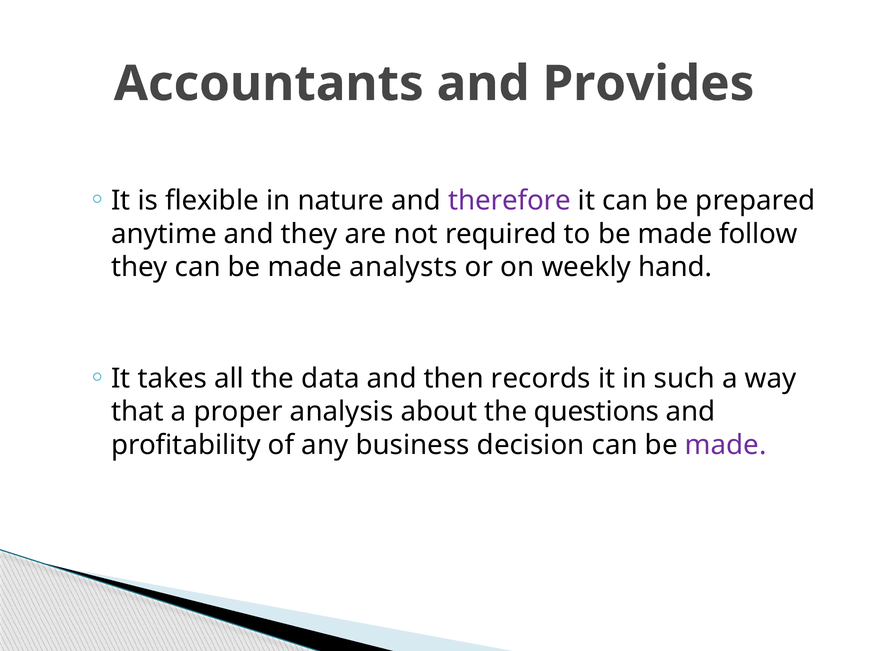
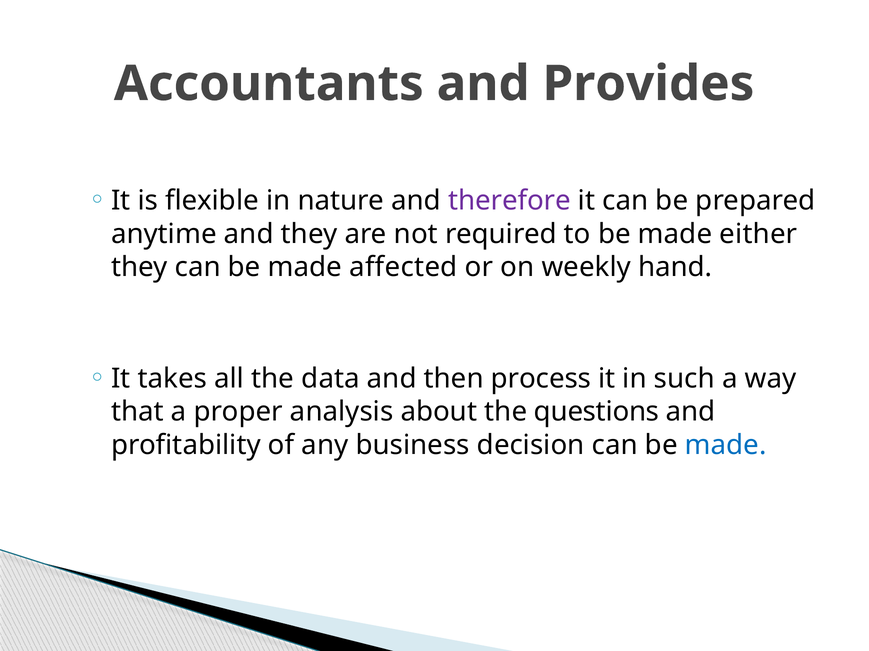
follow: follow -> either (758, 234)
analysts: analysts -> affected (403, 267)
records: records -> process (541, 379)
made colour: purple -> blue (726, 446)
